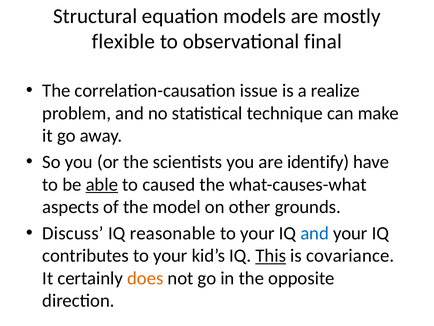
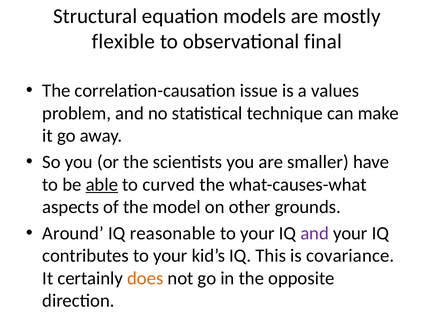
realize: realize -> values (335, 91)
identify: identify -> smaller (318, 162)
caused: caused -> curved (169, 184)
Discuss: Discuss -> Around (73, 233)
and colour: blue -> purple (315, 233)
This underline: present -> none (271, 255)
